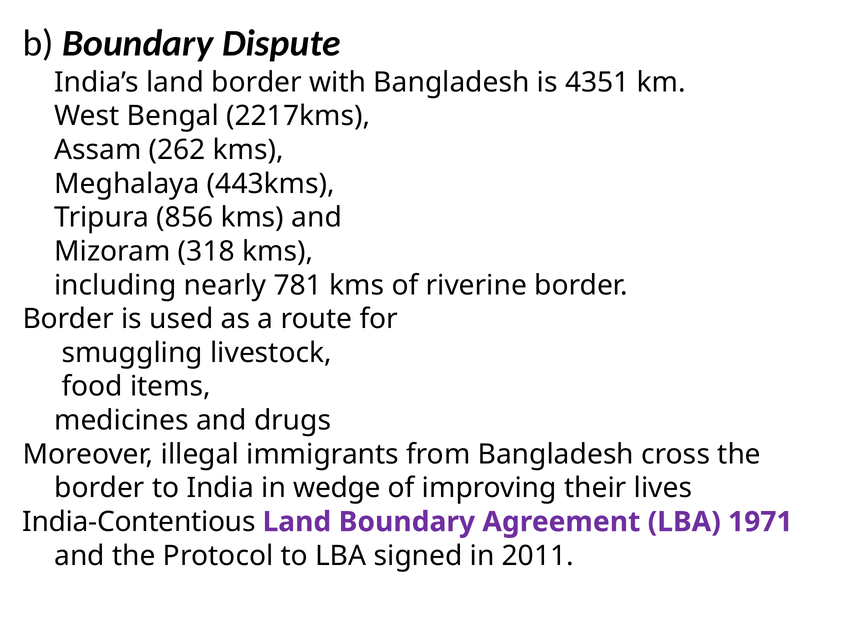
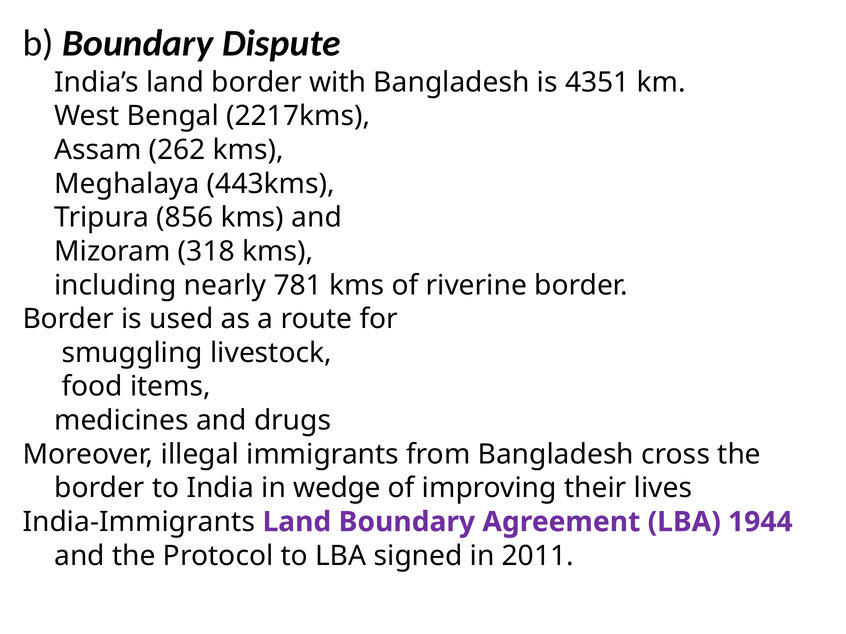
India-Contentious: India-Contentious -> India-Immigrants (139, 522)
1971: 1971 -> 1944 (760, 522)
